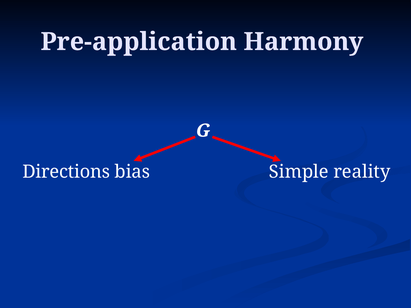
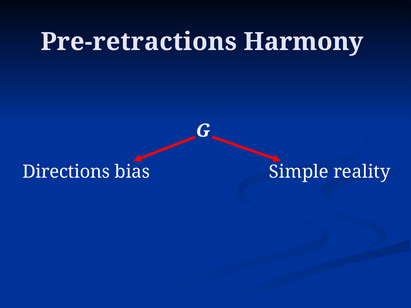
Pre-application: Pre-application -> Pre-retractions (139, 42)
